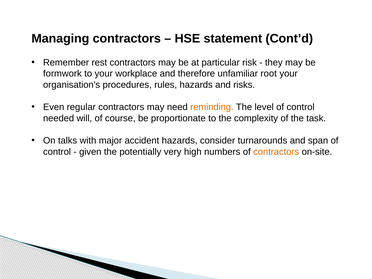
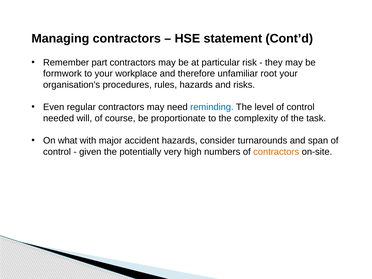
rest: rest -> part (99, 62)
reminding colour: orange -> blue (212, 107)
talks: talks -> what (68, 141)
